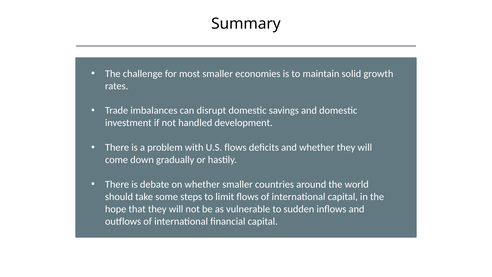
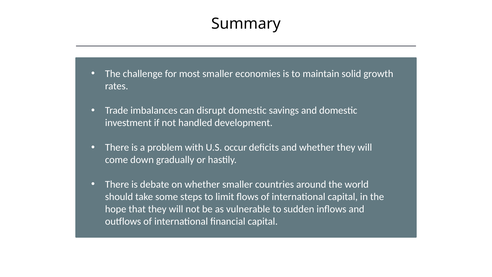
U.S flows: flows -> occur (236, 147)
